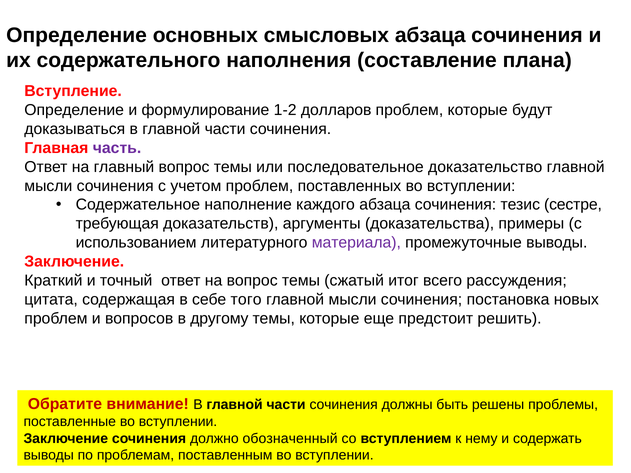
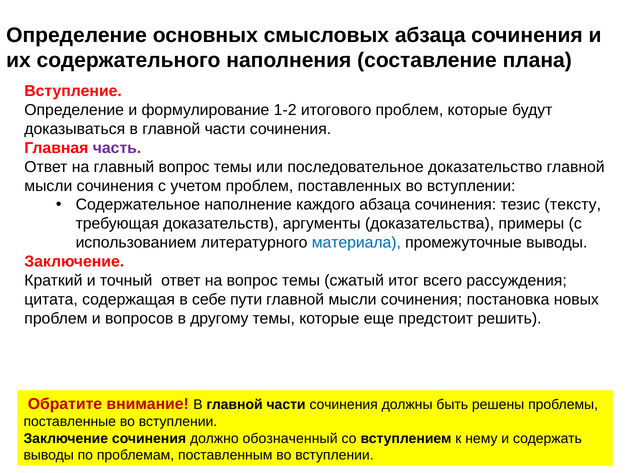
долларов: долларов -> итогового (336, 110)
сестре: сестре -> тексту (573, 205)
материала colour: purple -> blue (356, 243)
того: того -> пути (246, 300)
